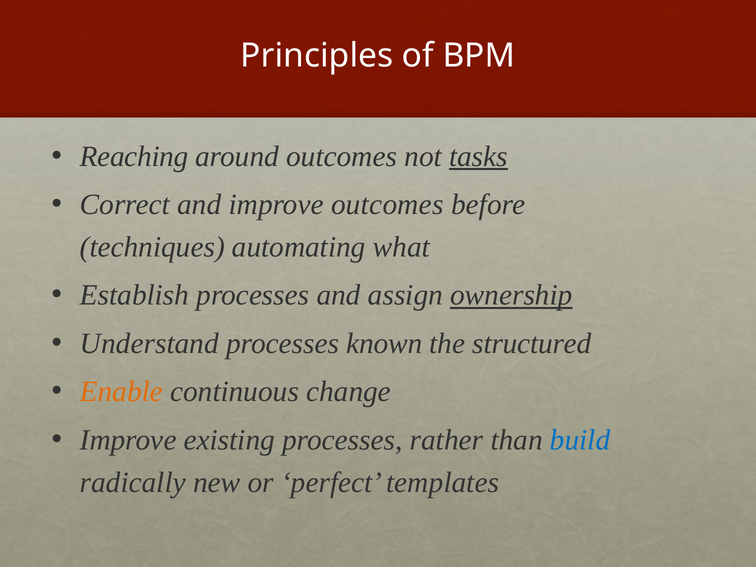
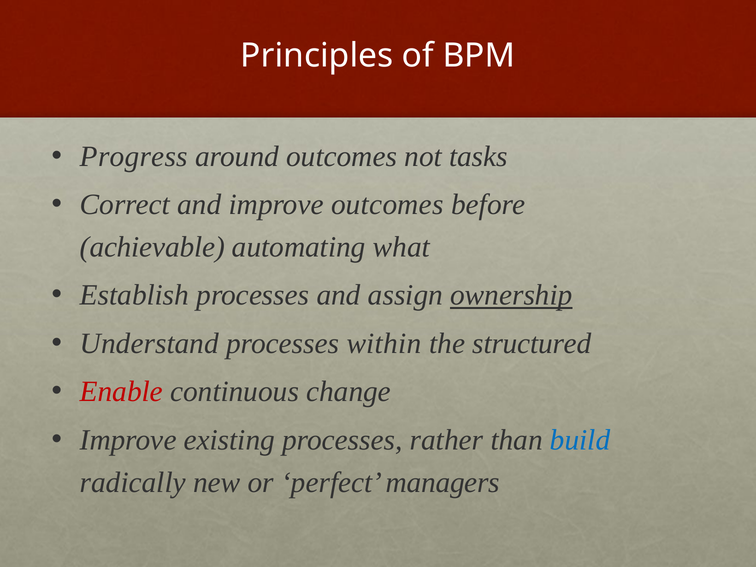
Reaching: Reaching -> Progress (134, 156)
tasks underline: present -> none (478, 156)
techniques: techniques -> achievable (152, 247)
known: known -> within (384, 344)
Enable colour: orange -> red (121, 392)
templates: templates -> managers (443, 482)
